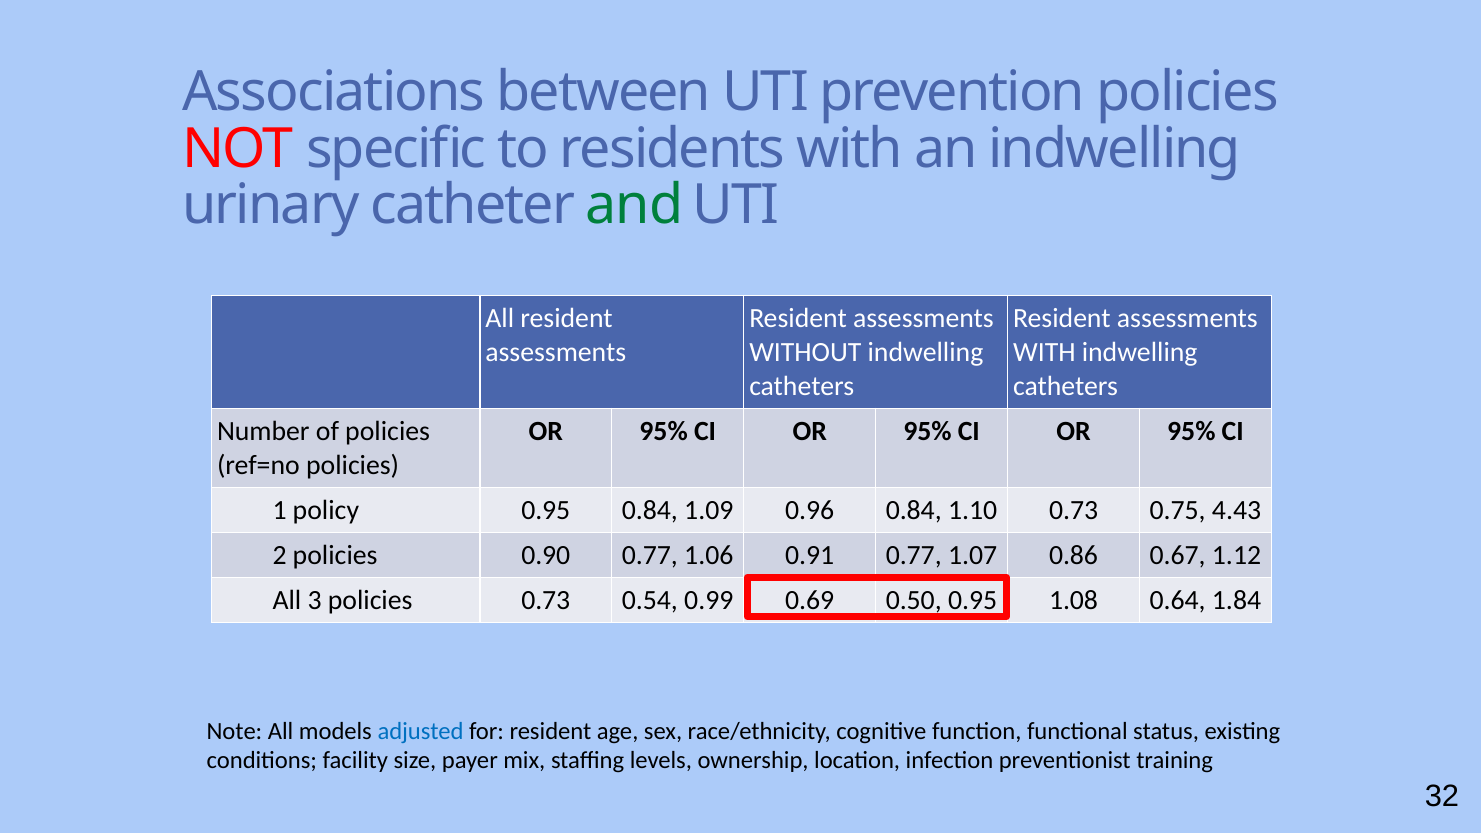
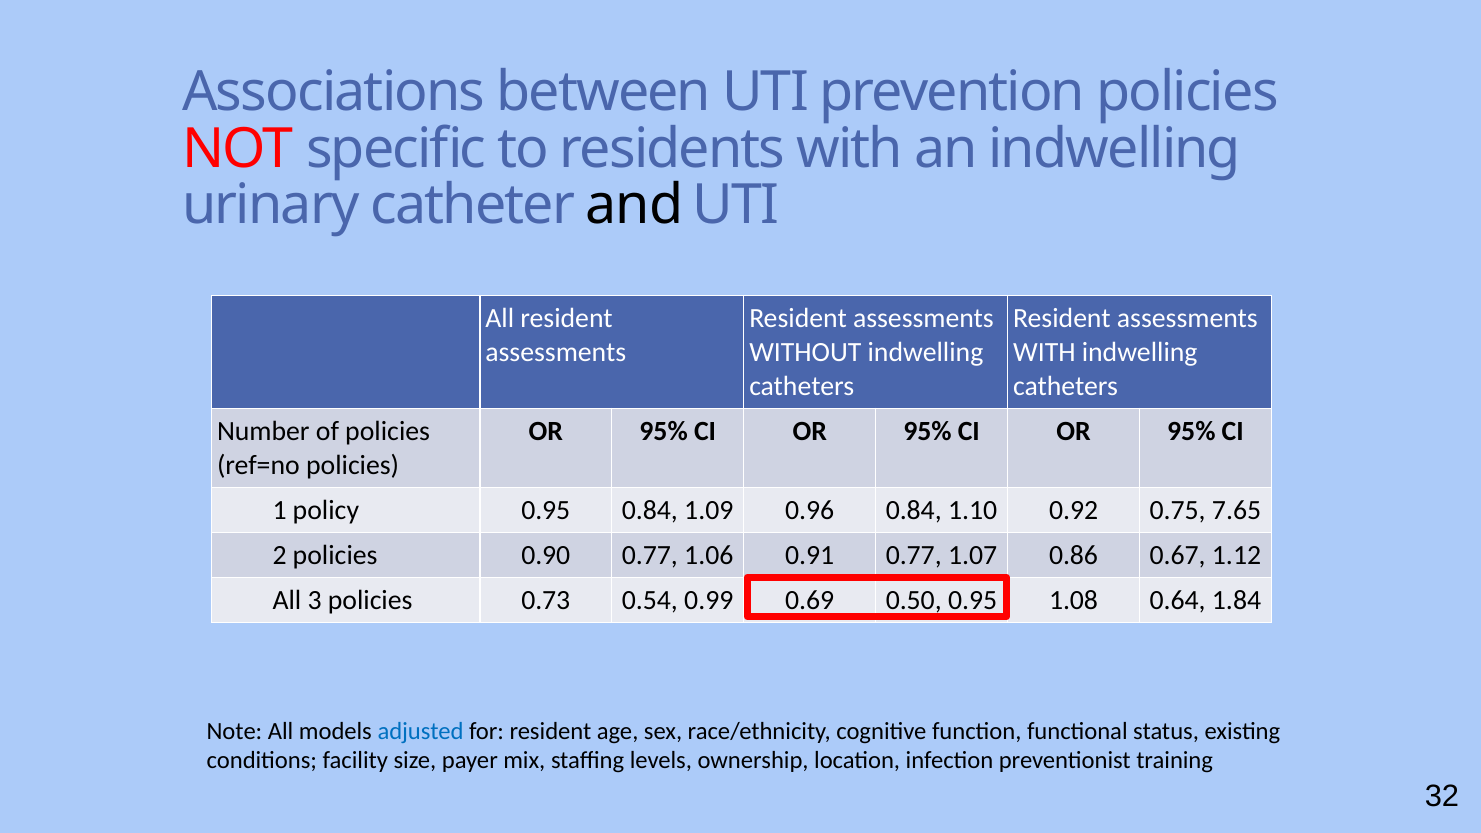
and colour: green -> black (634, 205)
1.10 0.73: 0.73 -> 0.92 (1074, 510)
4.43: 4.43 -> 7.65 (1237, 510)
